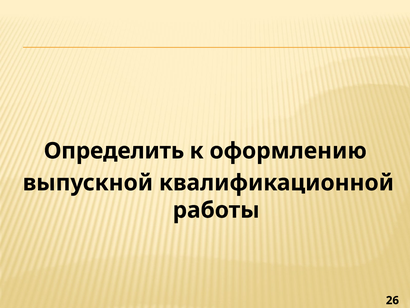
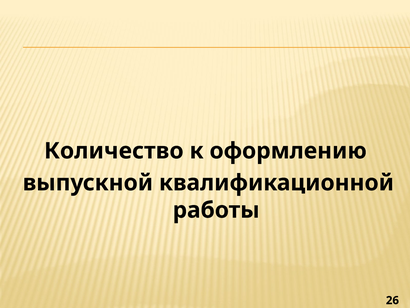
Определить: Определить -> Количество (114, 151)
